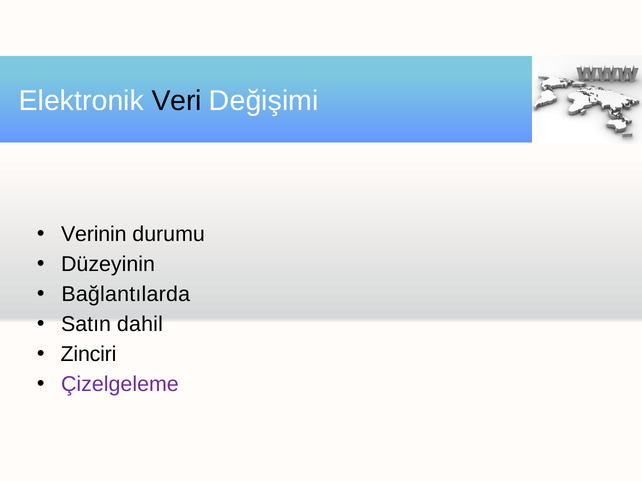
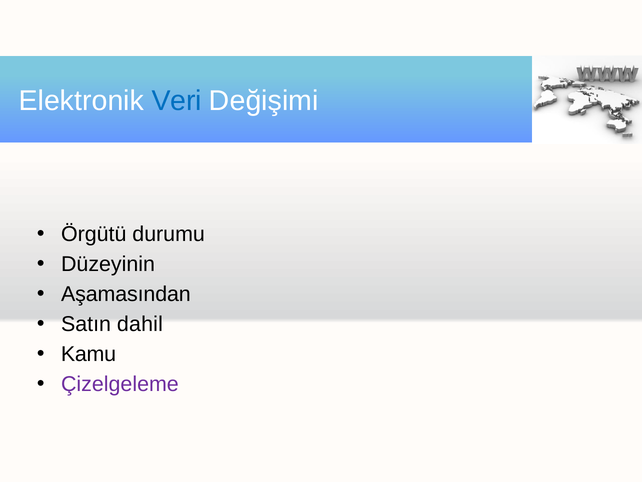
Veri colour: black -> blue (177, 101)
Verinin: Verinin -> Örgütü (94, 234)
Bağlantılarda: Bağlantılarda -> Aşamasından (126, 294)
Zinciri: Zinciri -> Kamu (89, 354)
